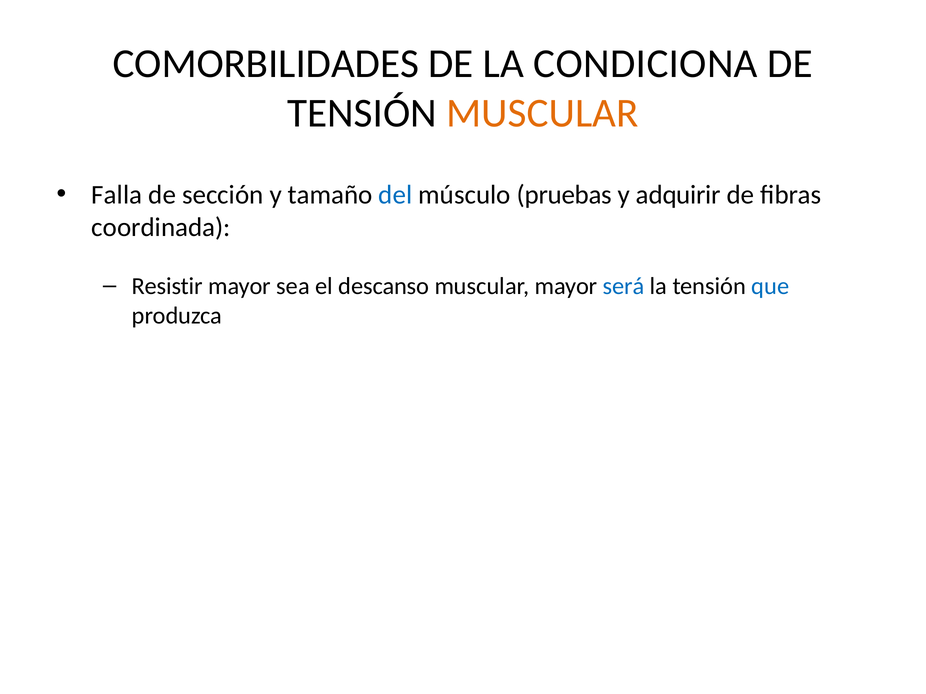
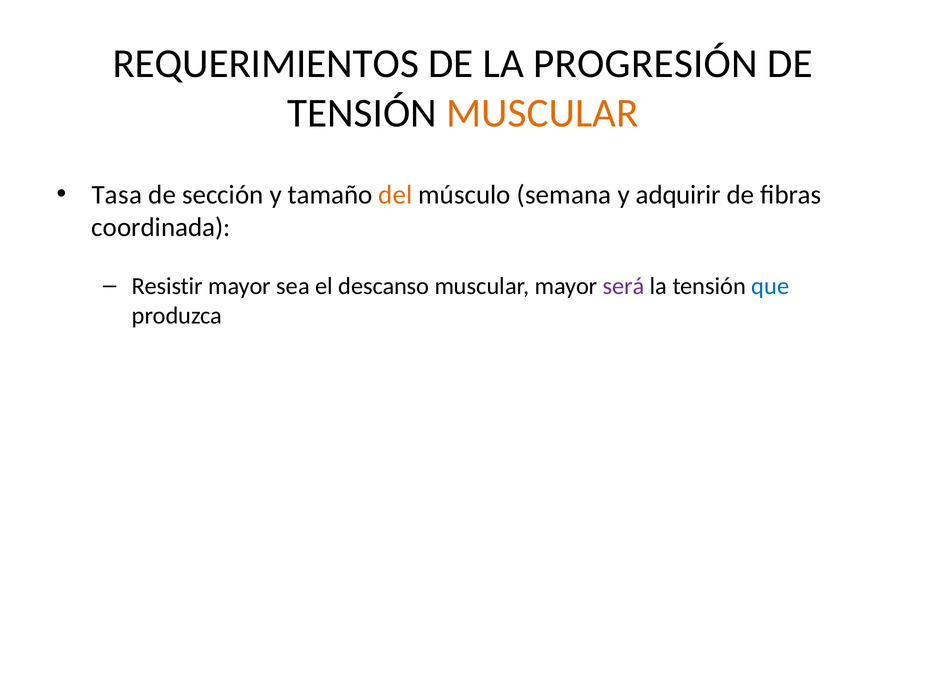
COMORBILIDADES: COMORBILIDADES -> REQUERIMIENTOS (266, 64)
CONDICIONA: CONDICIONA -> PROGRESIÓN (646, 64)
Falla: Falla -> Tasa (117, 195)
del colour: blue -> orange (395, 195)
pruebas: pruebas -> semana (564, 195)
será colour: blue -> purple (624, 286)
